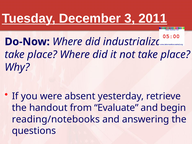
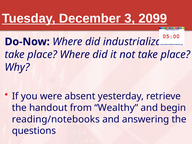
2011: 2011 -> 2099 (153, 18)
Evaluate: Evaluate -> Wealthy (116, 108)
